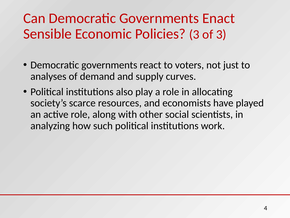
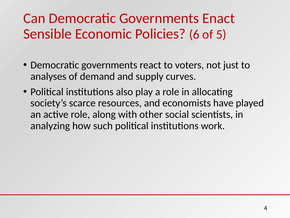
Policies 3: 3 -> 6 (194, 34)
of 3: 3 -> 5 (221, 34)
